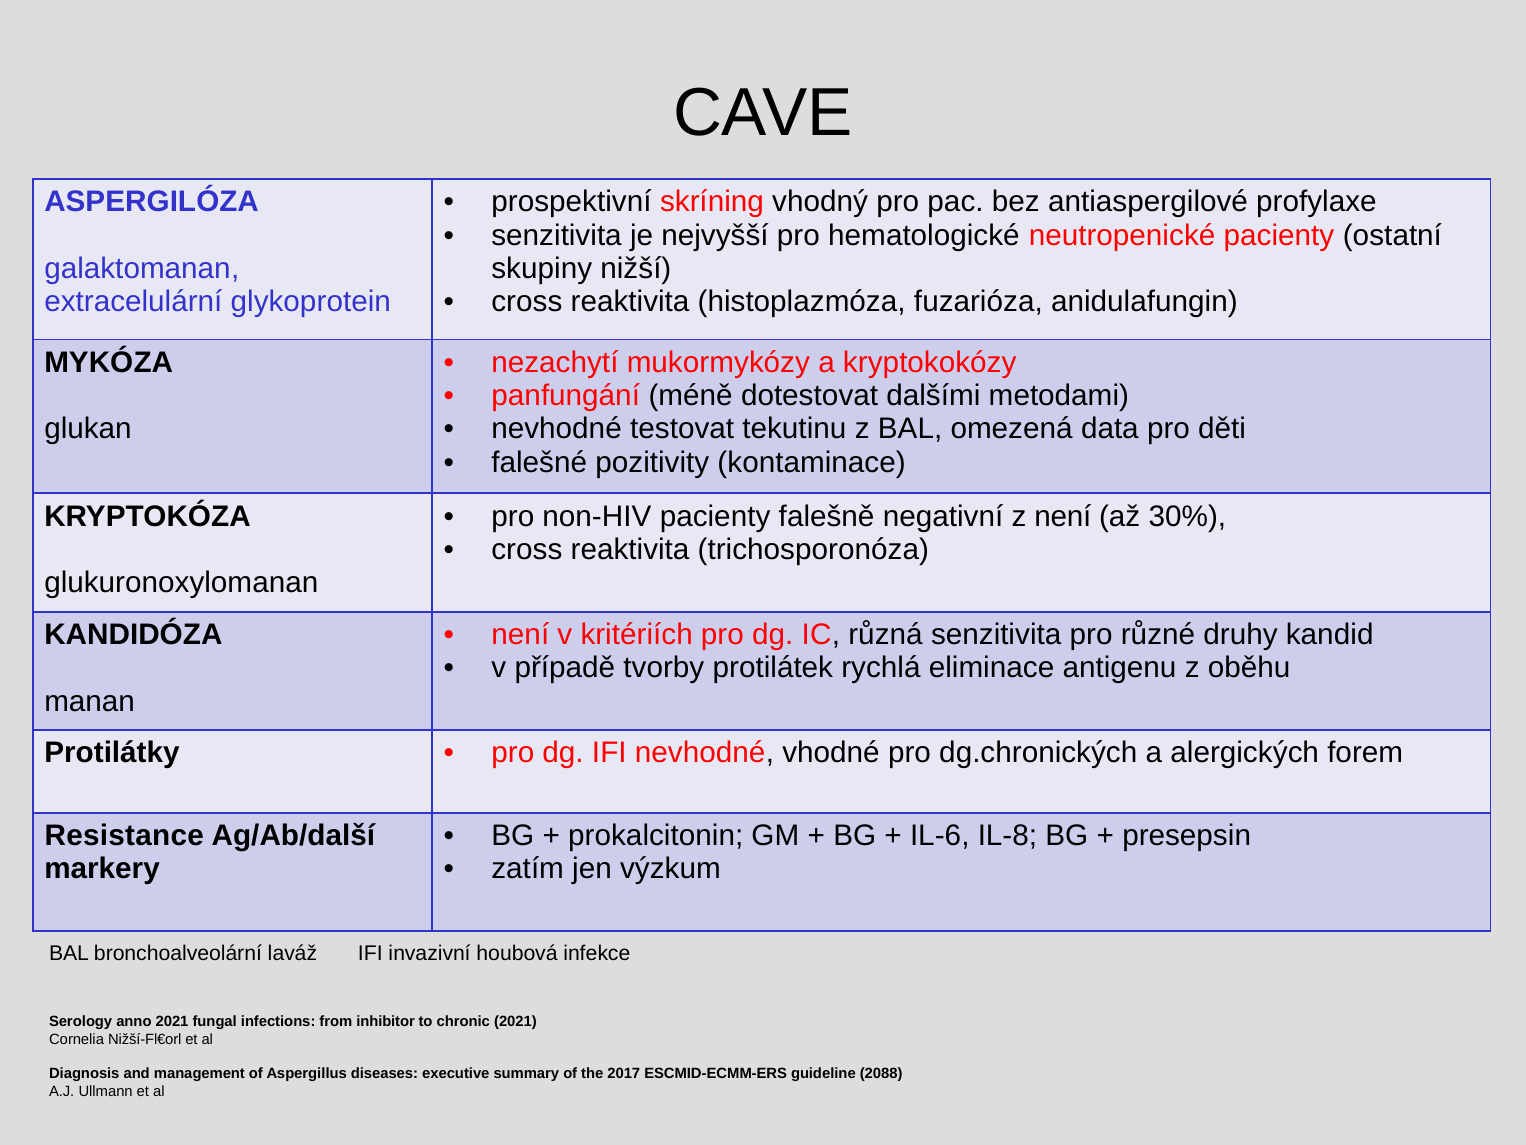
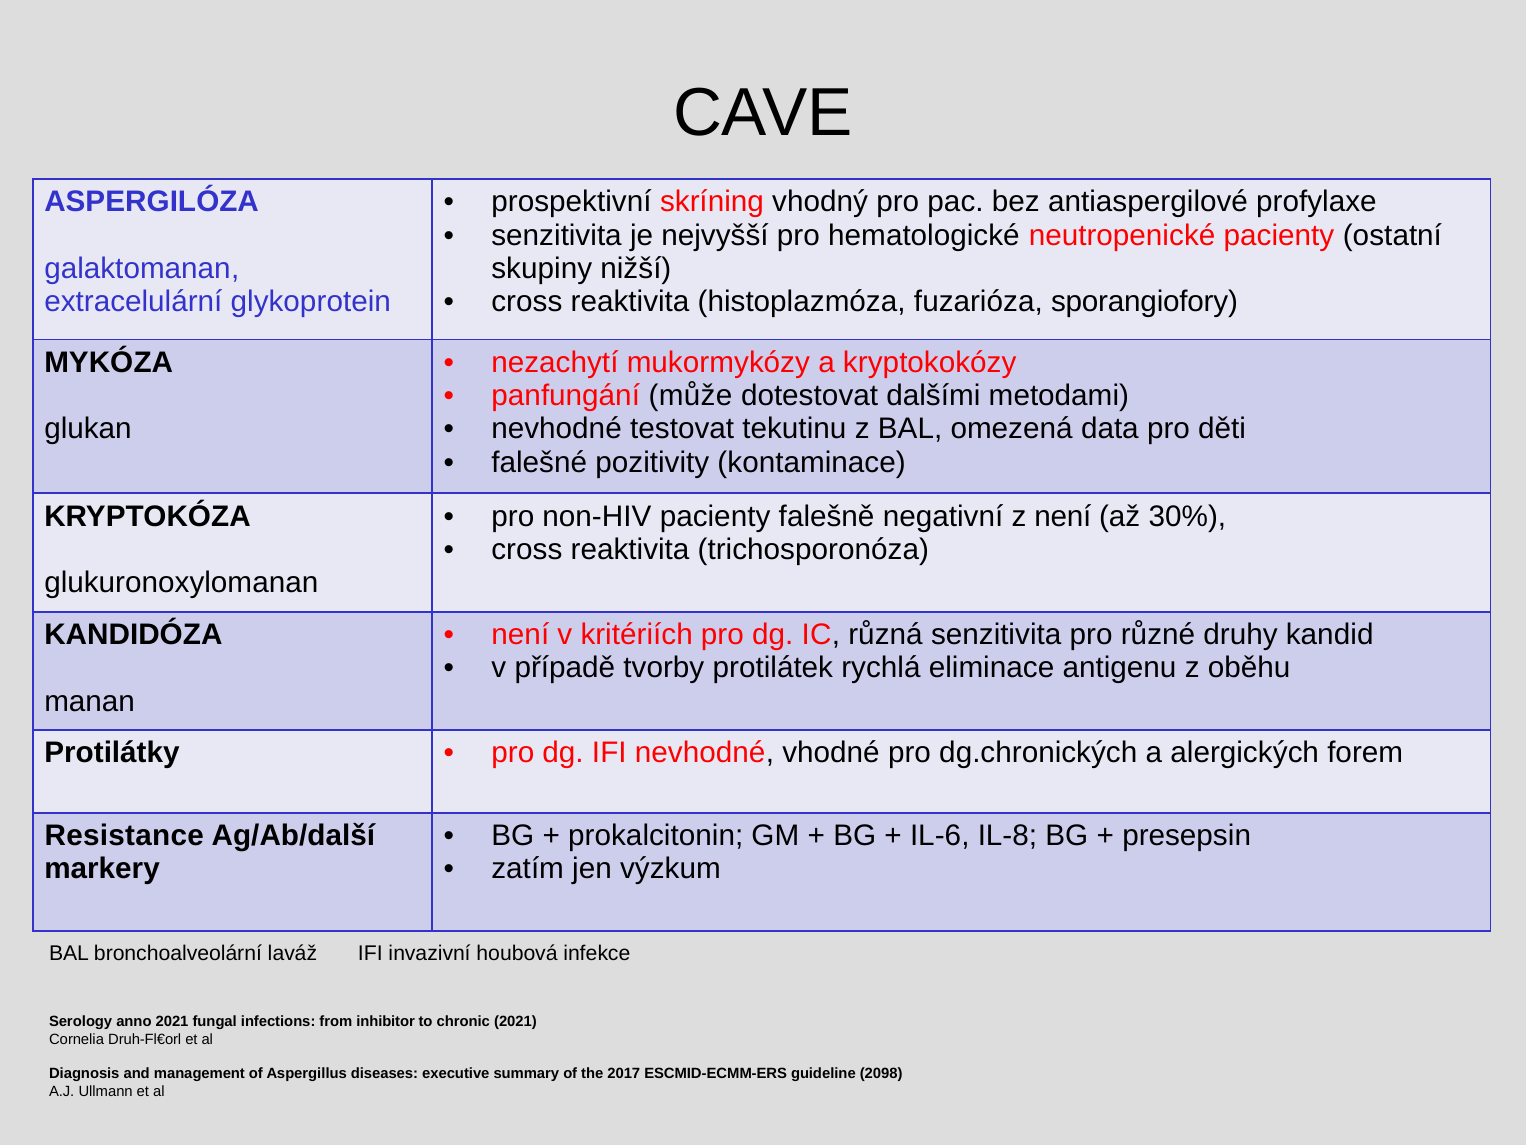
anidulafungin: anidulafungin -> sporangiofory (1144, 302)
méně: méně -> může (691, 395)
Nižší-Fl€orl: Nižší-Fl€orl -> Druh-Fl€orl (145, 1039)
2088: 2088 -> 2098 (881, 1073)
